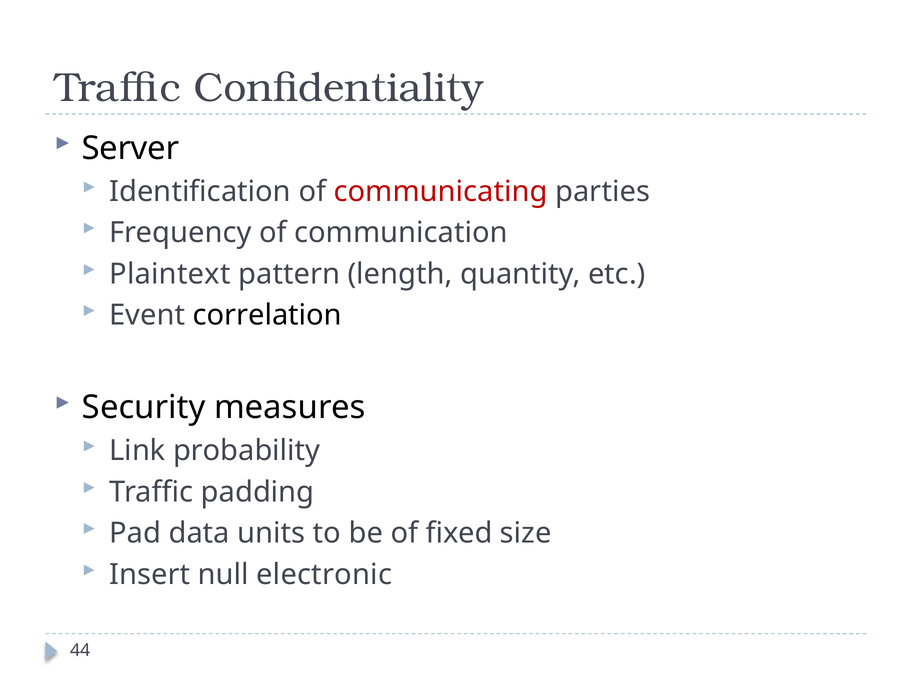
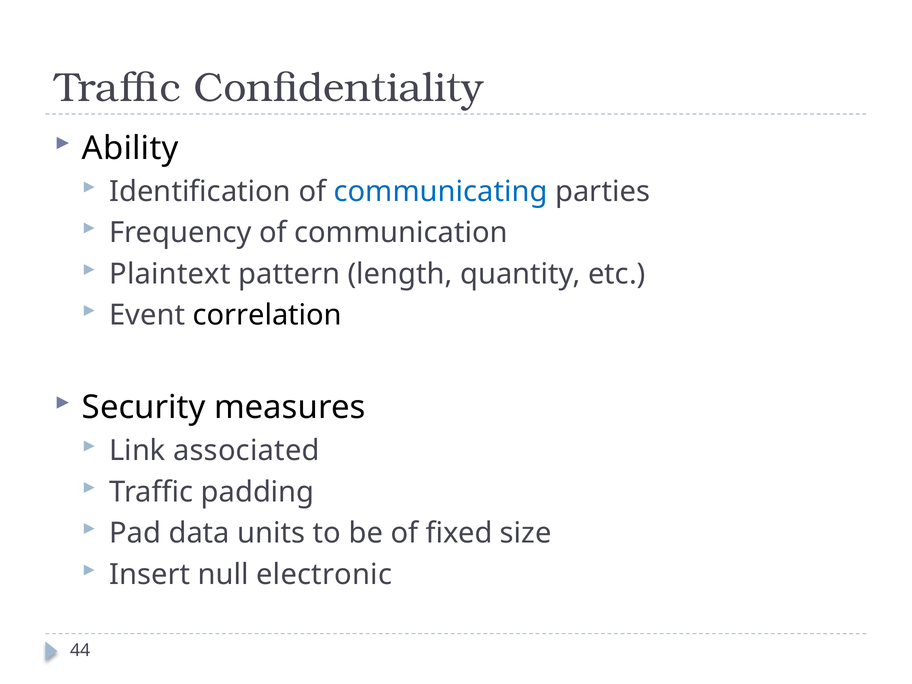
Server: Server -> Ability (130, 148)
communicating colour: red -> blue (441, 191)
probability: probability -> associated (246, 451)
